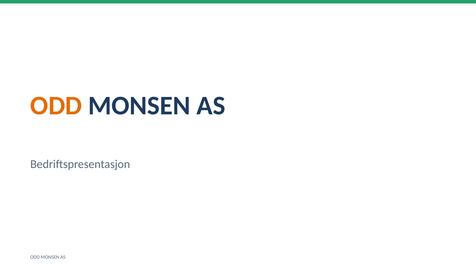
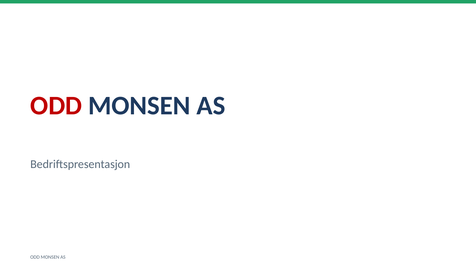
ODD colour: orange -> red (56, 106)
